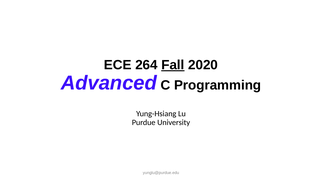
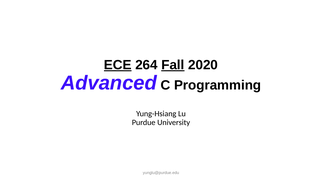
ECE underline: none -> present (118, 65)
